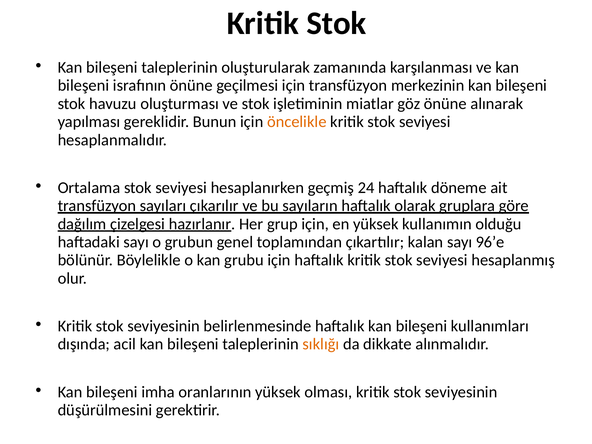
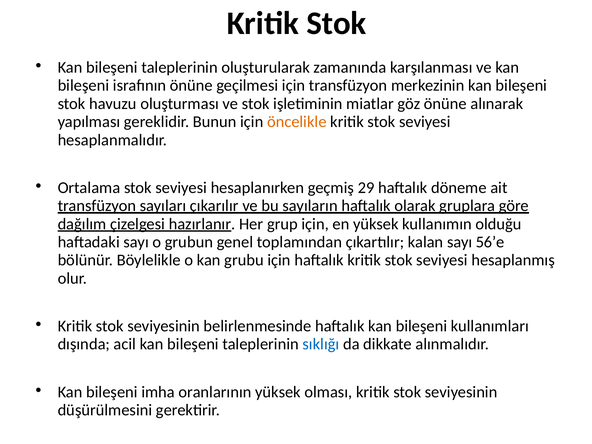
24: 24 -> 29 (366, 188)
96’e: 96’e -> 56’e (490, 242)
sıklığı colour: orange -> blue (321, 344)
